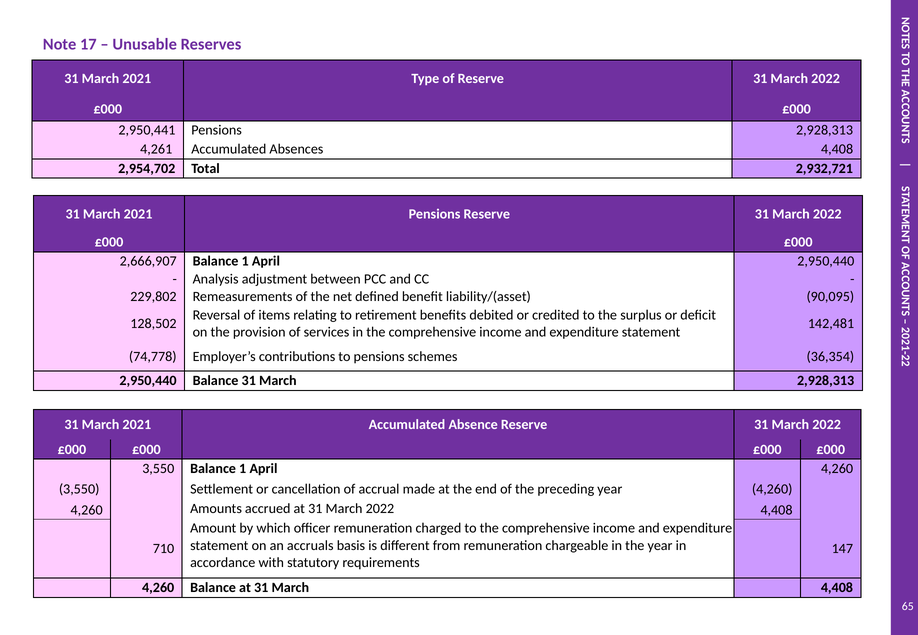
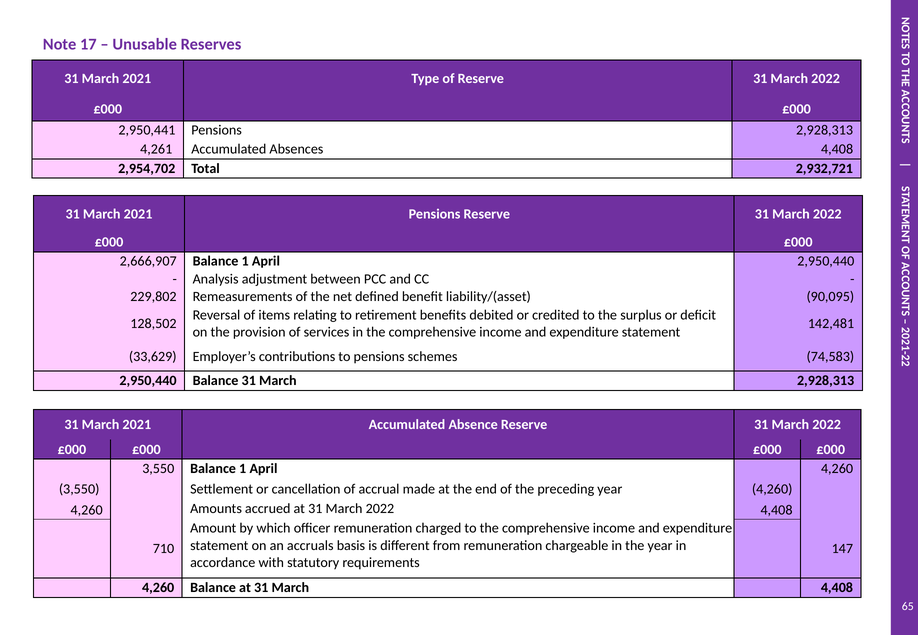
74,778: 74,778 -> 33,629 (153, 357)
36,354: 36,354 -> 74,583 (830, 357)
